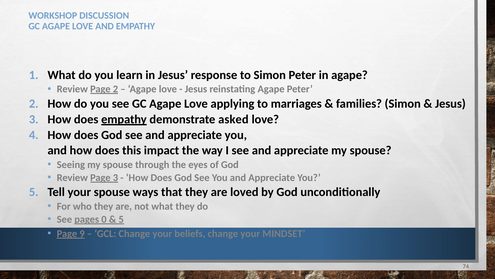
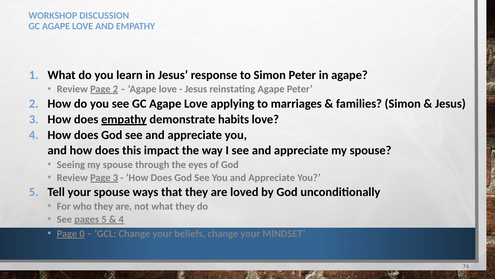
asked: asked -> habits (234, 119)
pages 0: 0 -> 5 (104, 219)
5: 5 -> 4 (121, 219)
9: 9 -> 0 (82, 233)
